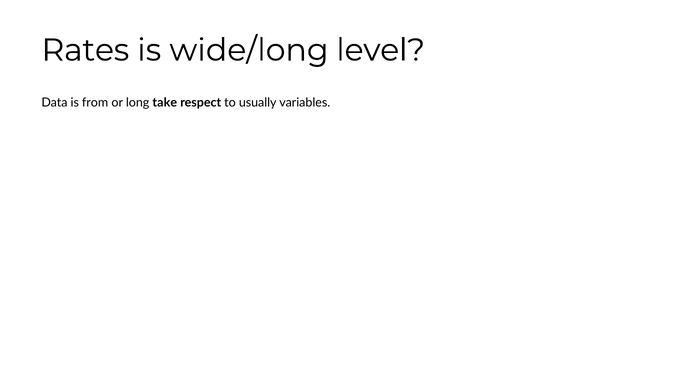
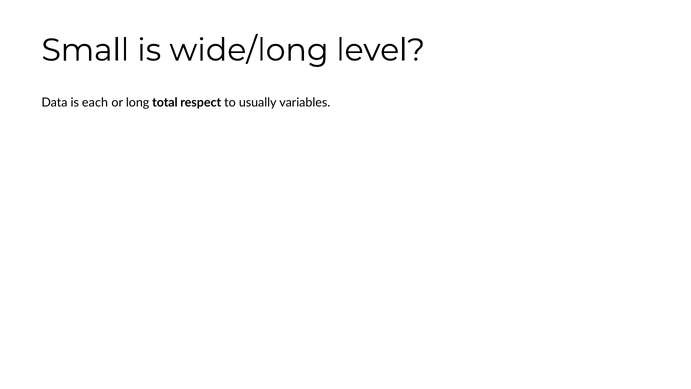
Rates: Rates -> Small (85, 50)
from: from -> each (95, 103)
take: take -> total (165, 103)
